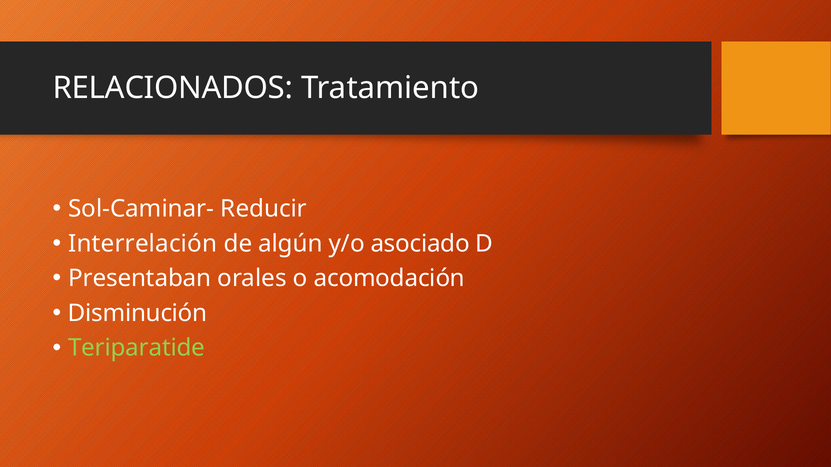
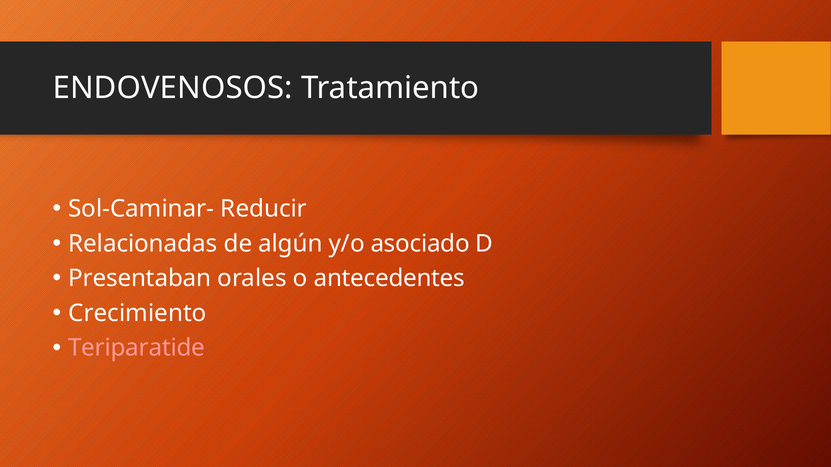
RELACIONADOS: RELACIONADOS -> ENDOVENOSOS (173, 88)
Interrelación: Interrelación -> Relacionadas (143, 244)
acomodación: acomodación -> antecedentes (389, 279)
Disminución: Disminución -> Crecimiento (137, 313)
Teriparatide colour: light green -> pink (137, 348)
